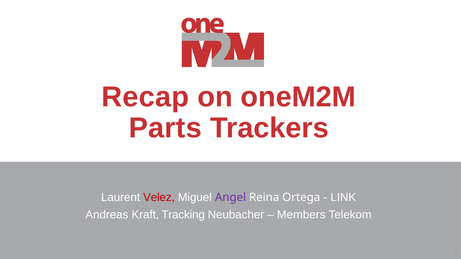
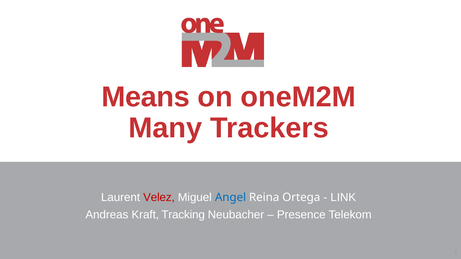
Recap: Recap -> Means (146, 97)
Parts: Parts -> Many (165, 128)
Angel colour: purple -> blue (231, 198)
Members: Members -> Presence (301, 215)
